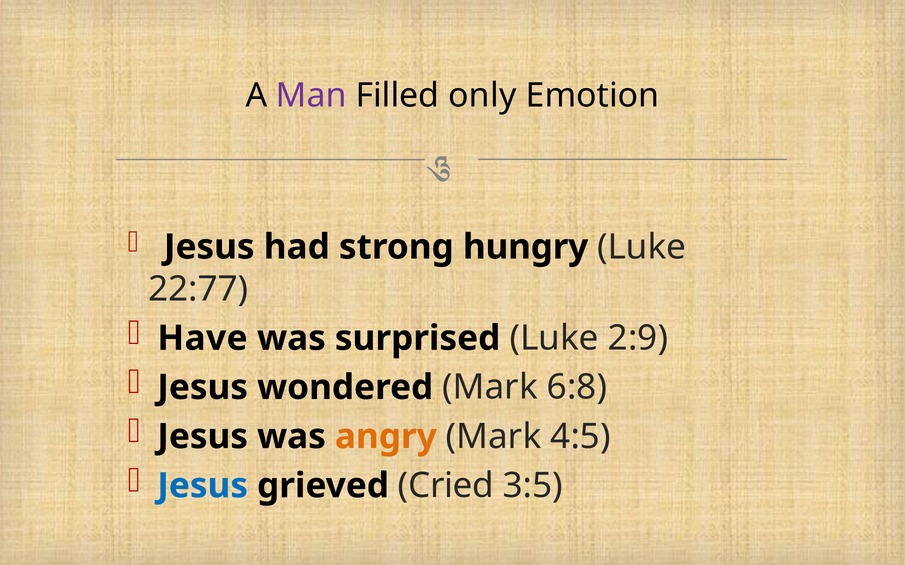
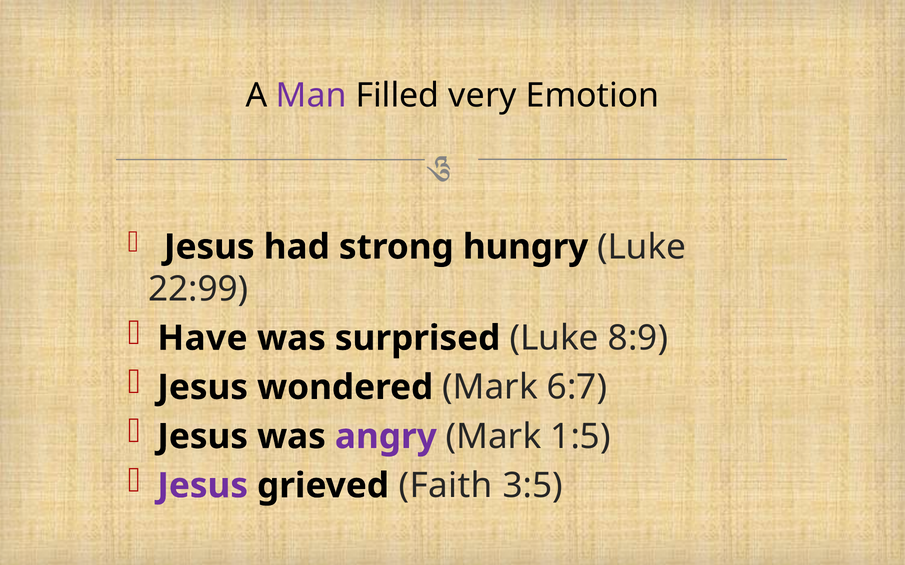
only: only -> very (482, 96)
22:77: 22:77 -> 22:99 (198, 289)
2:9: 2:9 -> 8:9 (638, 339)
6:8: 6:8 -> 6:7 (577, 388)
angry colour: orange -> purple (386, 437)
4:5: 4:5 -> 1:5 (581, 437)
Jesus colour: blue -> purple (203, 486)
Cried: Cried -> Faith (446, 486)
